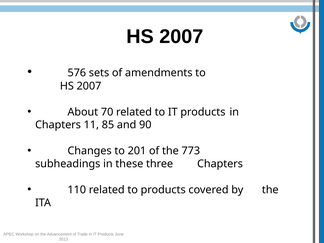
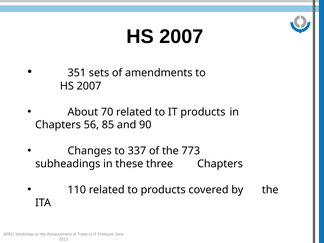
576: 576 -> 351 (77, 73)
11: 11 -> 56 (91, 125)
201: 201 -> 337 (137, 151)
